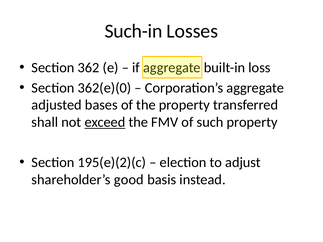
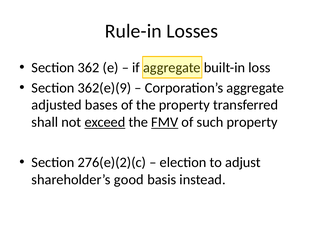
Such-in: Such-in -> Rule-in (133, 31)
362(e)(0: 362(e)(0 -> 362(e)(9 (104, 88)
FMV underline: none -> present (165, 122)
195(e)(2)(c: 195(e)(2)(c -> 276(e)(2)(c (112, 163)
